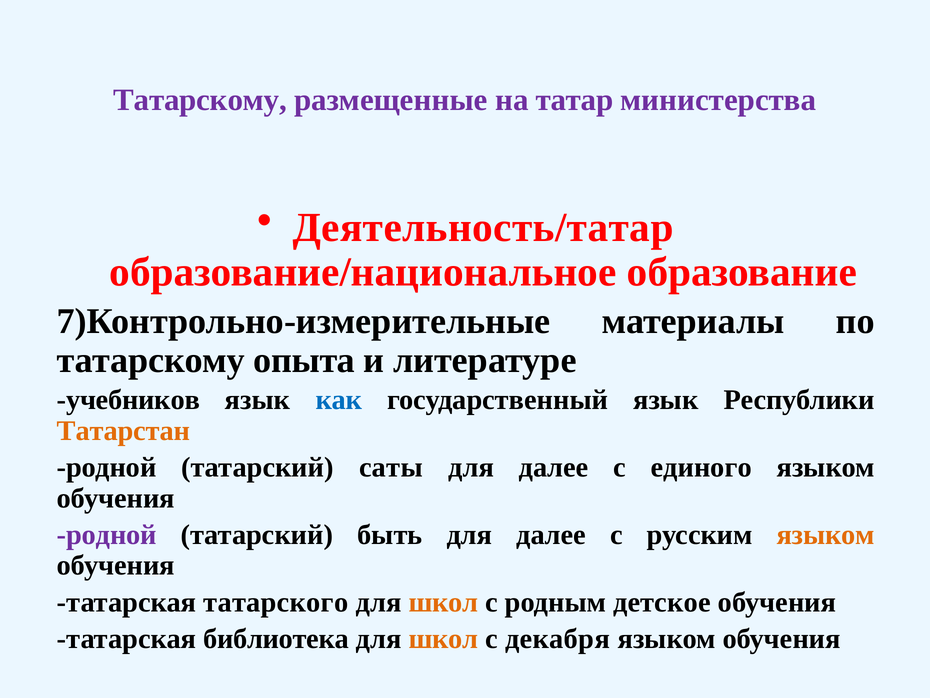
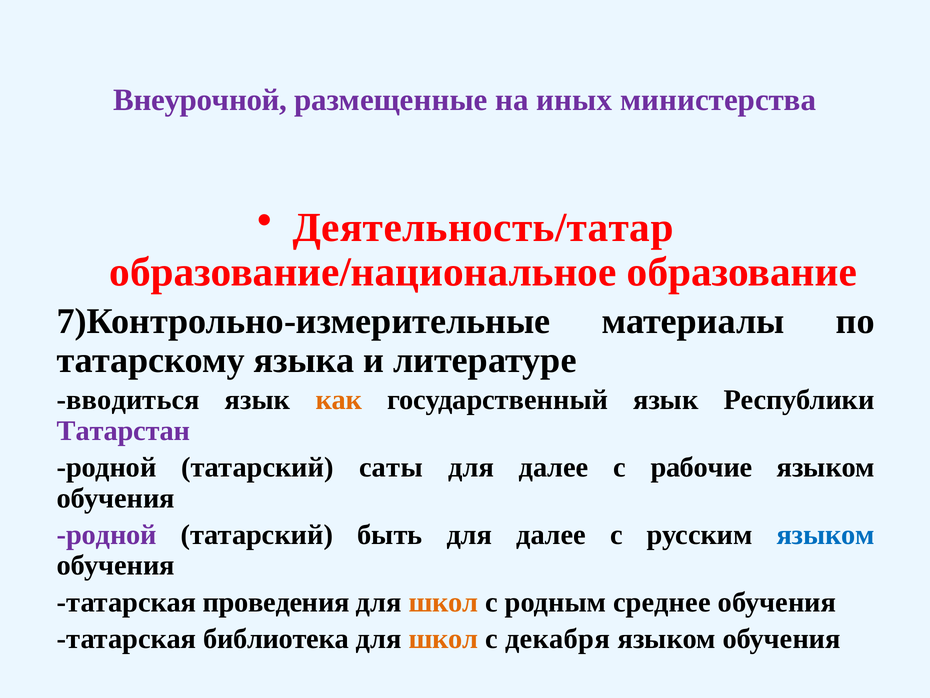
Татарскому: Татарскому -> Внеурочной (200, 100)
татар: татар -> иных (574, 100)
опыта: опыта -> языка (304, 360)
учебников: учебников -> вводиться (128, 400)
как colour: blue -> orange (339, 400)
Татарстан colour: orange -> purple (123, 430)
единого: единого -> рабочие (701, 467)
языком colour: orange -> blue (826, 535)
татарского: татарского -> проведения (276, 602)
детское: детское -> среднее (662, 602)
